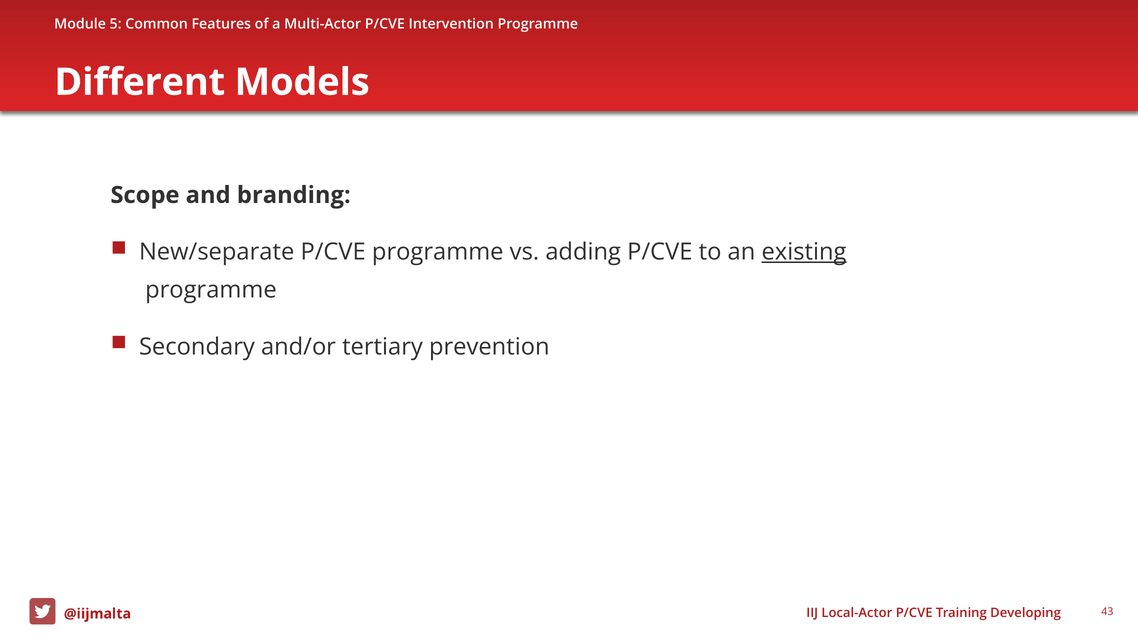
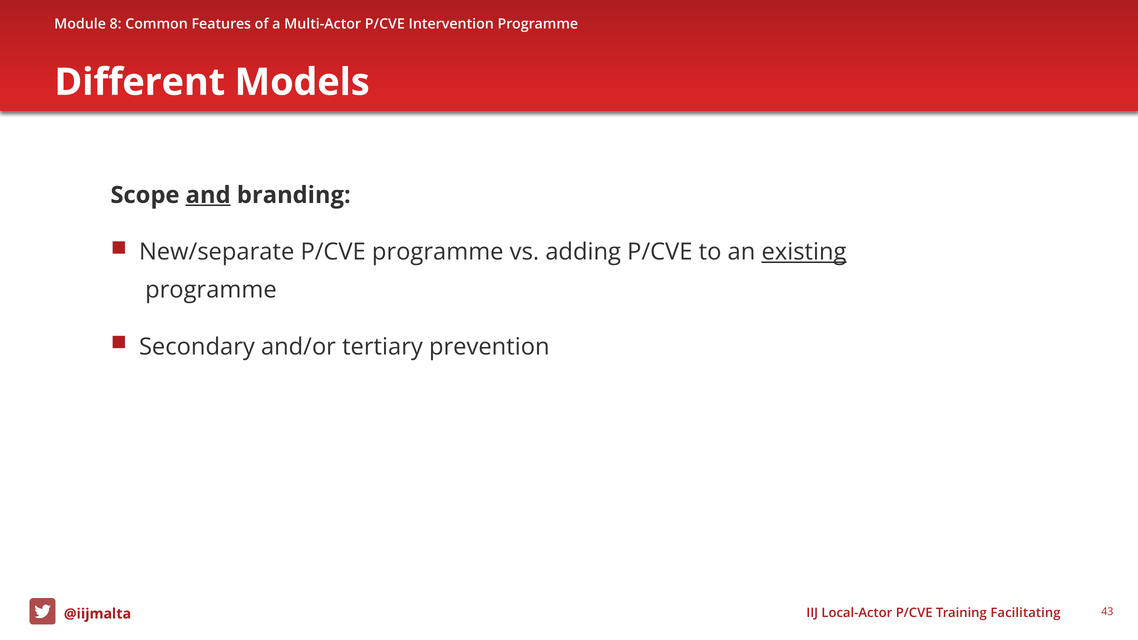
5: 5 -> 8 (116, 24)
and underline: none -> present (208, 195)
Developing: Developing -> Facilitating (1025, 613)
